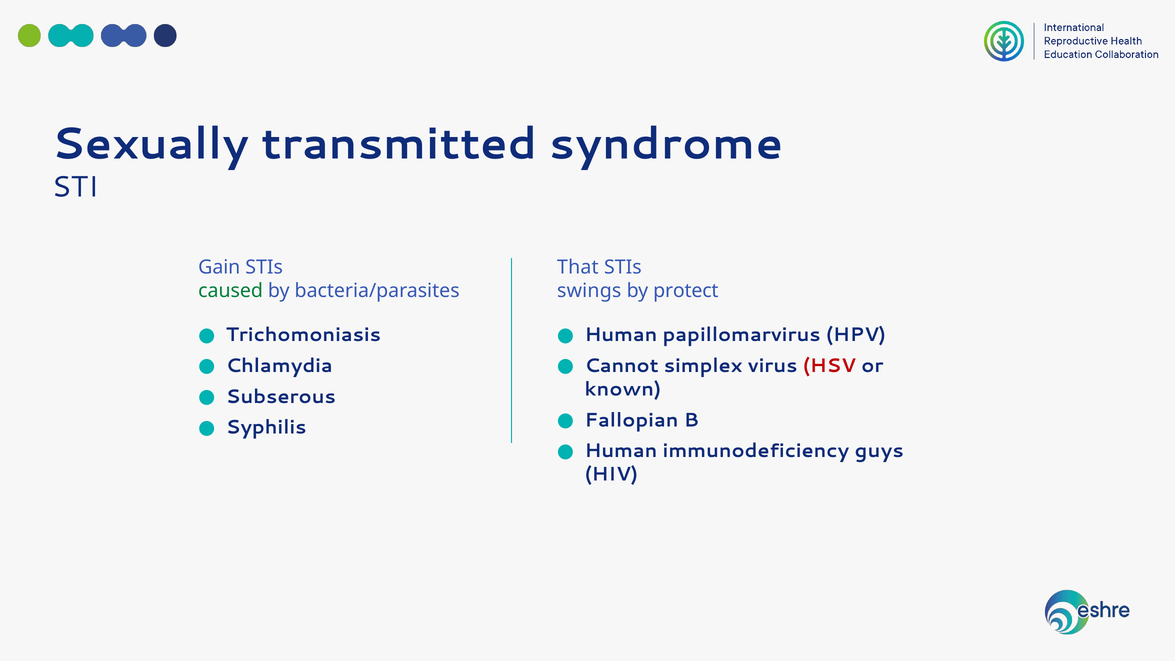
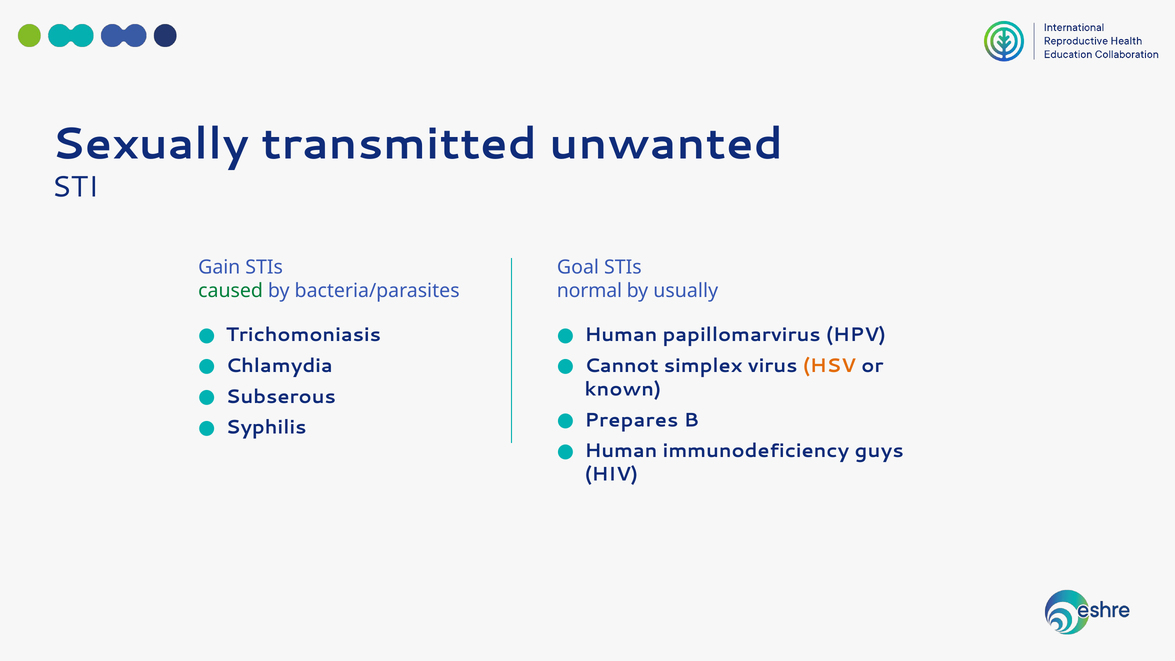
syndrome: syndrome -> unwanted (666, 144)
That: That -> Goal (578, 267)
swings: swings -> normal (589, 291)
protect: protect -> usually (686, 291)
HSV colour: red -> orange (829, 366)
Fallopian: Fallopian -> Prepares (631, 420)
